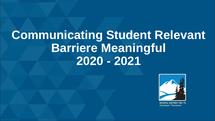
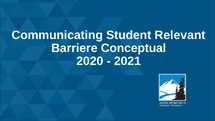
Meaningful: Meaningful -> Conceptual (134, 48)
